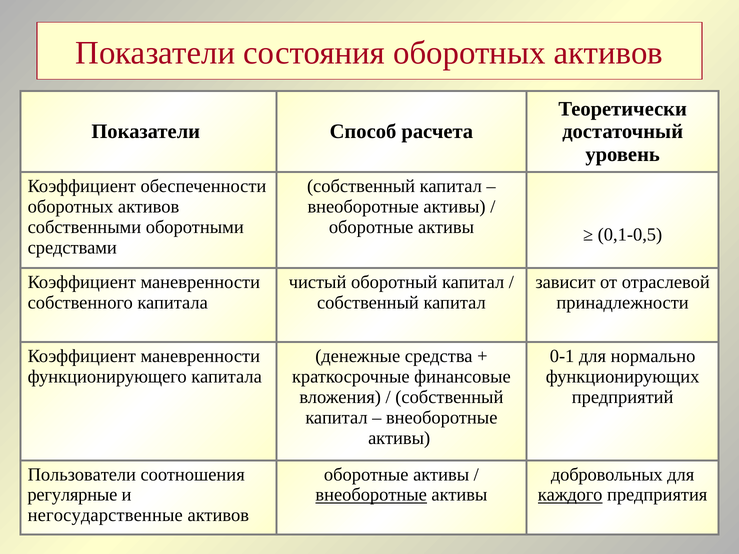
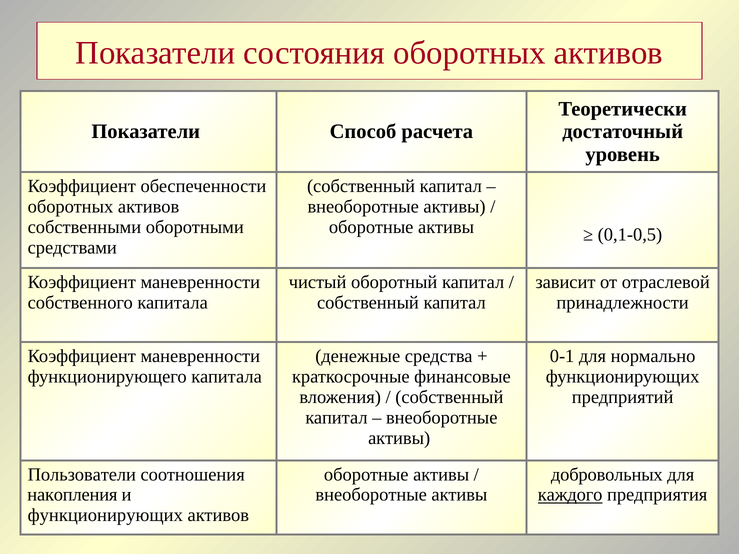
регулярные: регулярные -> накопления (72, 495)
внеоборотные underline: present -> none (371, 495)
негосударственные: негосударственные -> функционирующих (105, 516)
